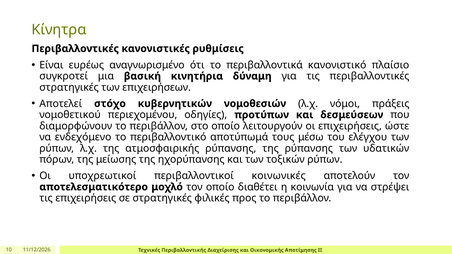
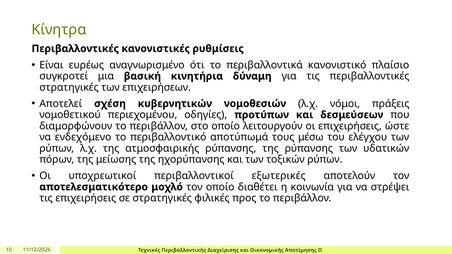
στόχο: στόχο -> σχέση (110, 104)
κοινωνικές: κοινωνικές -> εξωτερικές (279, 176)
